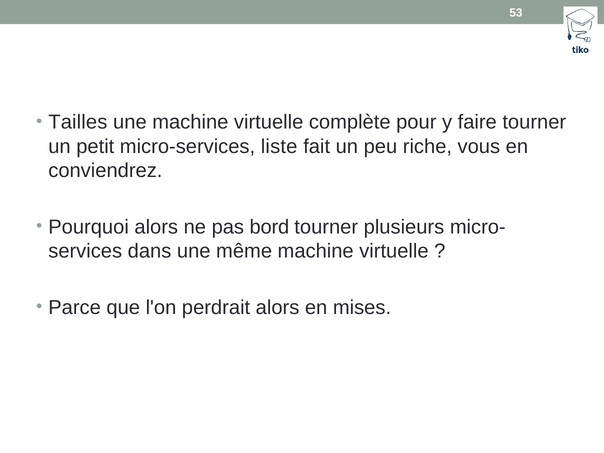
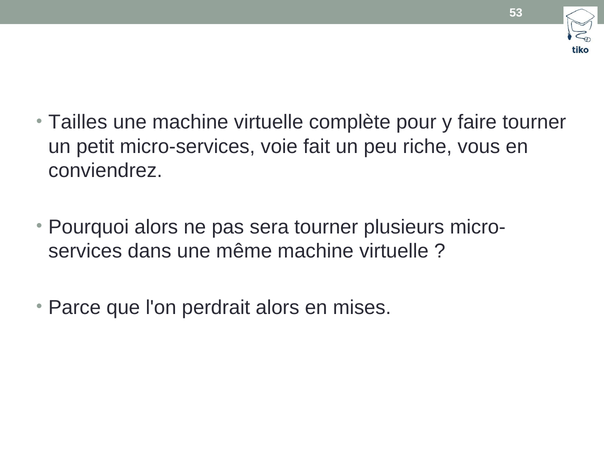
liste: liste -> voie (279, 146)
bord: bord -> sera (269, 227)
